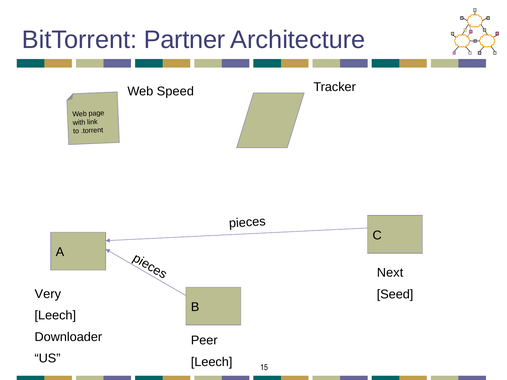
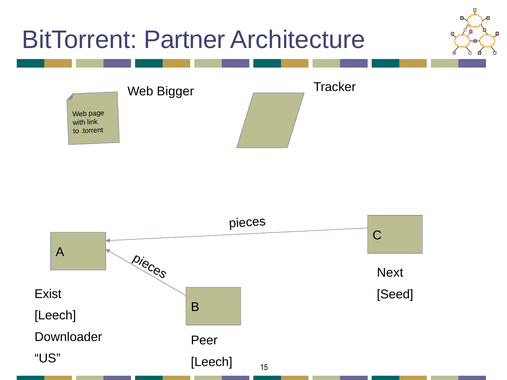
Speed: Speed -> Bigger (175, 91)
Very: Very -> Exist (48, 294)
